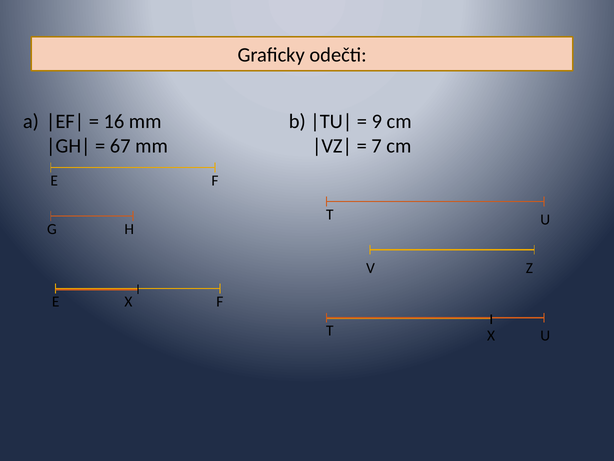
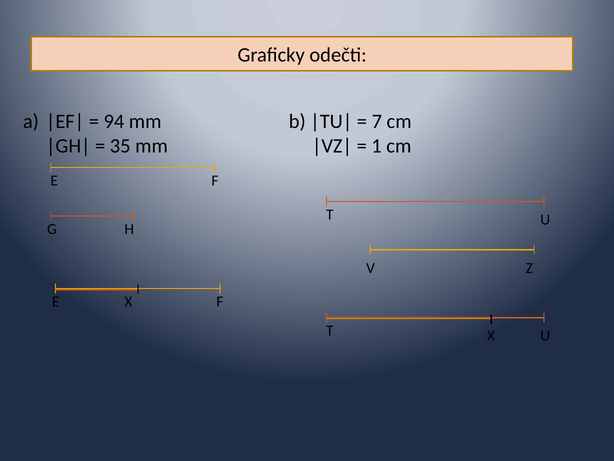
16: 16 -> 94 (114, 121)
9: 9 -> 7 (377, 121)
67: 67 -> 35 (120, 146)
7: 7 -> 1 (377, 146)
